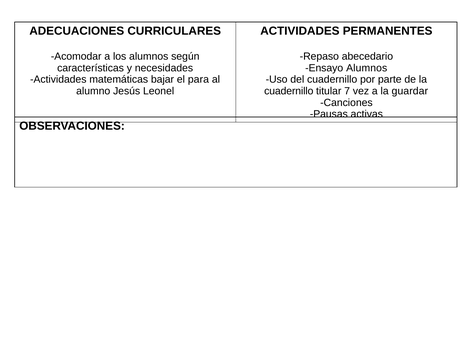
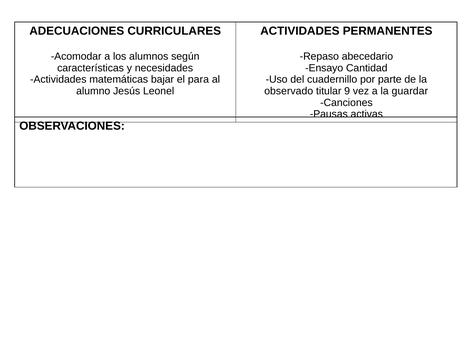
Ensayo Alumnos: Alumnos -> Cantidad (367, 68)
cuadernillo: cuadernillo -> observado (289, 91)
7: 7 -> 9 (347, 91)
